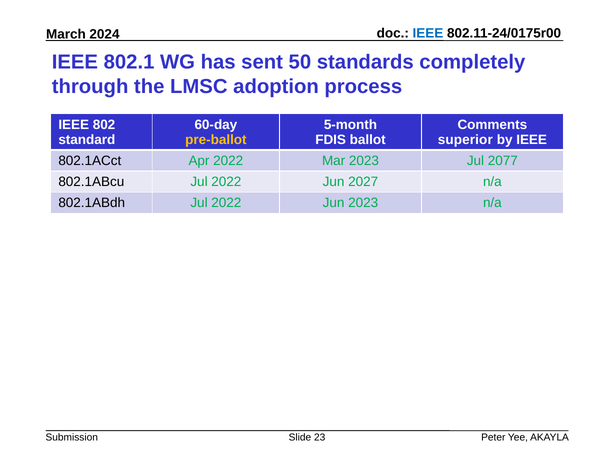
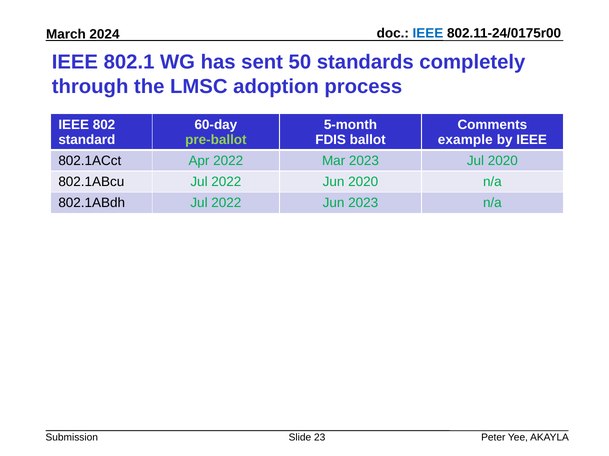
pre-ballot colour: yellow -> light green (216, 140)
superior: superior -> example (465, 140)
Jul 2077: 2077 -> 2020 (503, 161)
Jun 2027: 2027 -> 2020 (363, 182)
